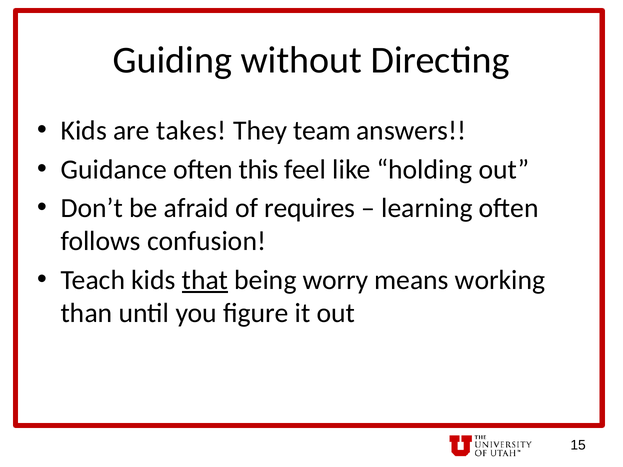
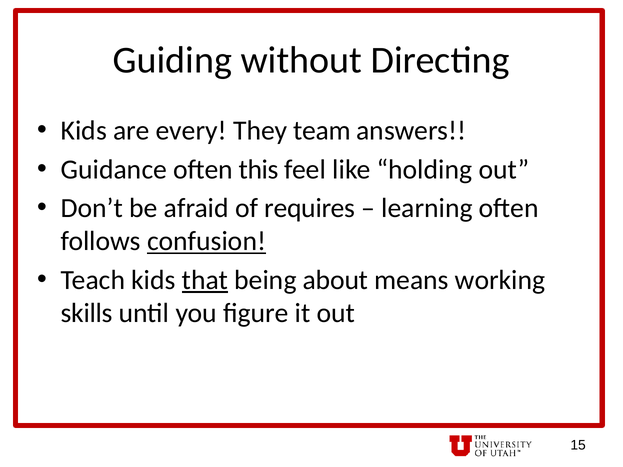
takes: takes -> every (191, 131)
confusion underline: none -> present (207, 241)
worry: worry -> about (335, 280)
than: than -> skills (87, 313)
